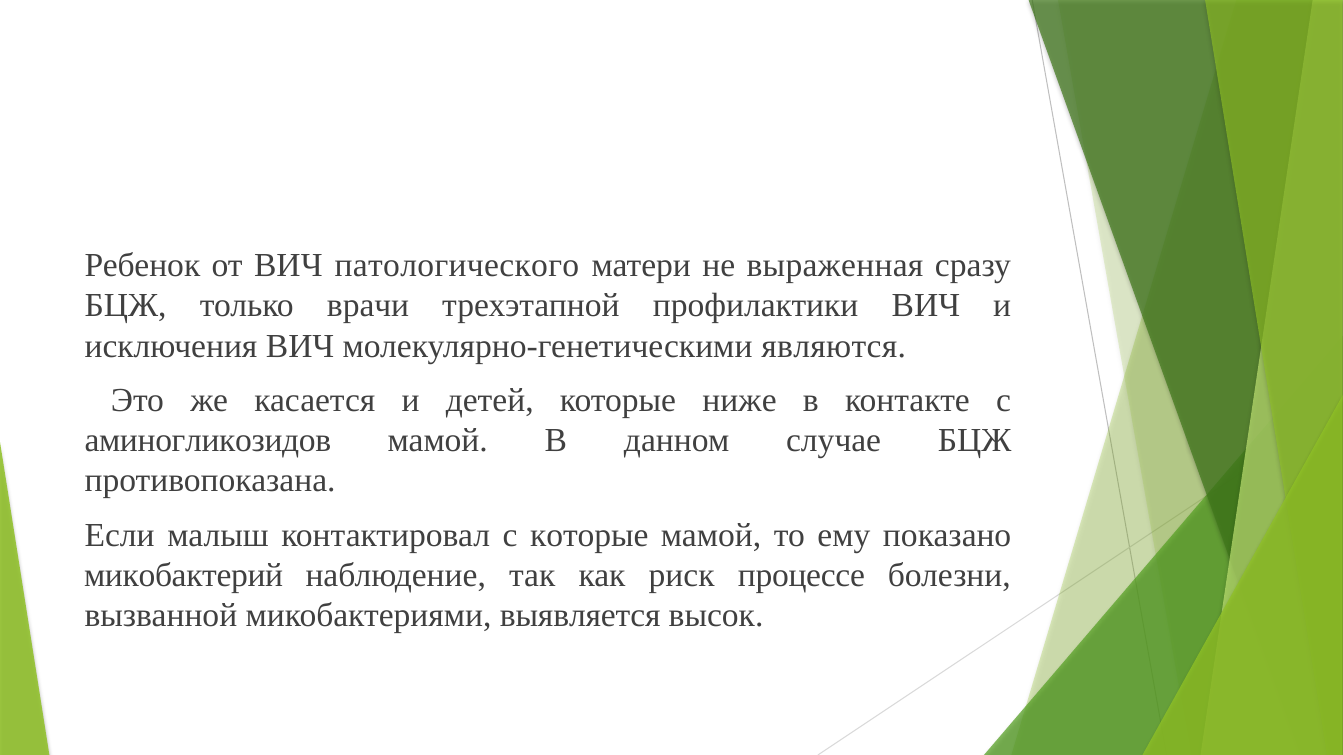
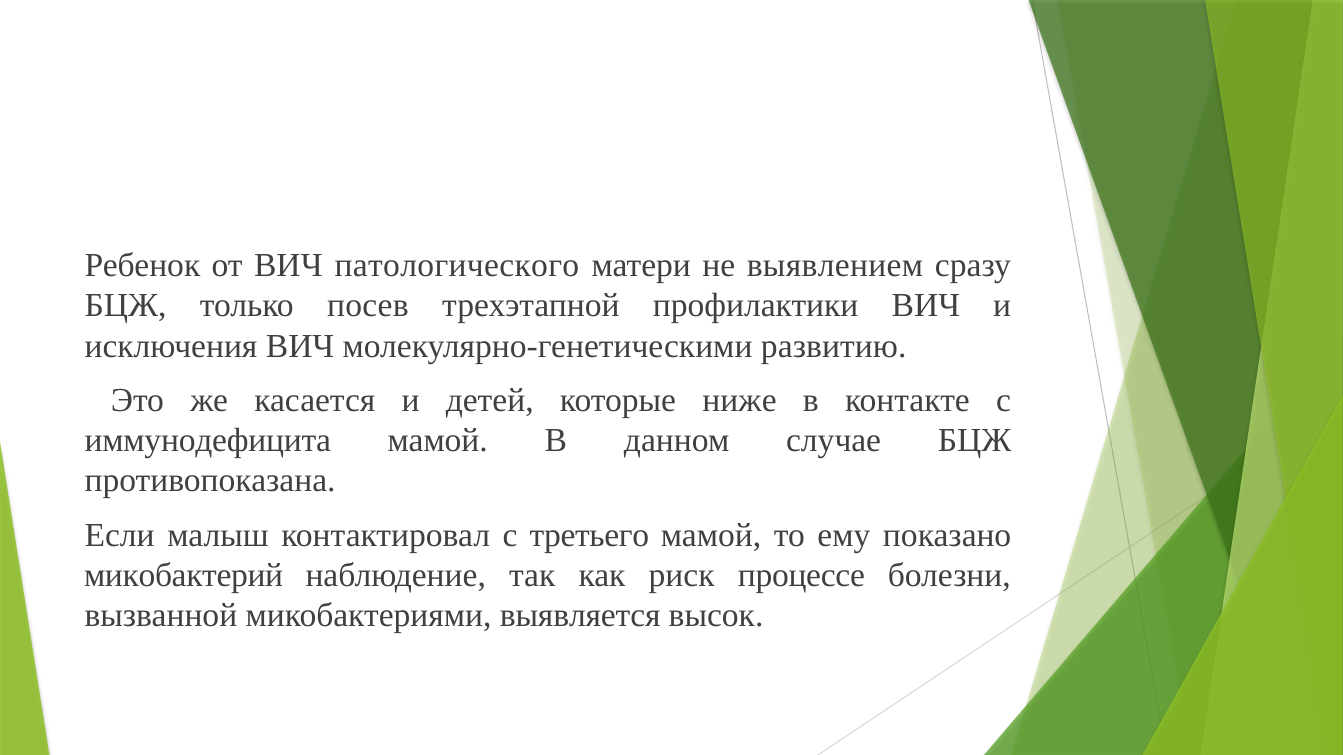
выраженная: выраженная -> выявлением (835, 266)
врачи: врачи -> посев (368, 306)
являются: являются -> развитию (834, 346)
аминогликозидов: аминогликозидов -> иммунодефицита (208, 441)
с которые: которые -> третьего (589, 535)
